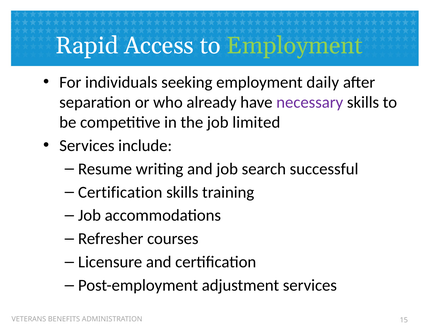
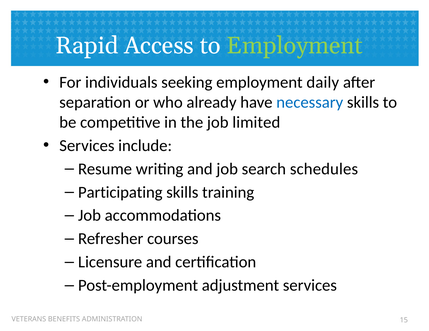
necessary colour: purple -> blue (310, 102)
successful: successful -> schedules (324, 169)
Certification: Certification -> Participating (120, 192)
